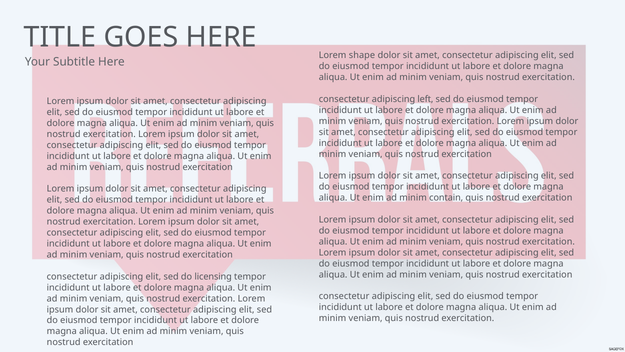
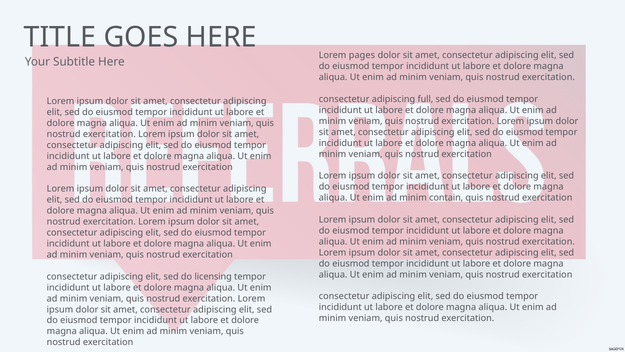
shape: shape -> pages (362, 55)
left: left -> full (425, 99)
